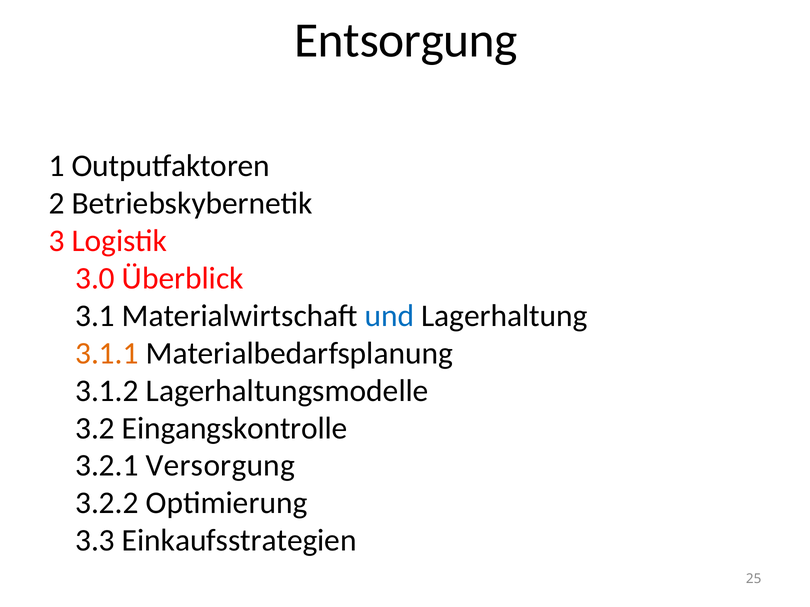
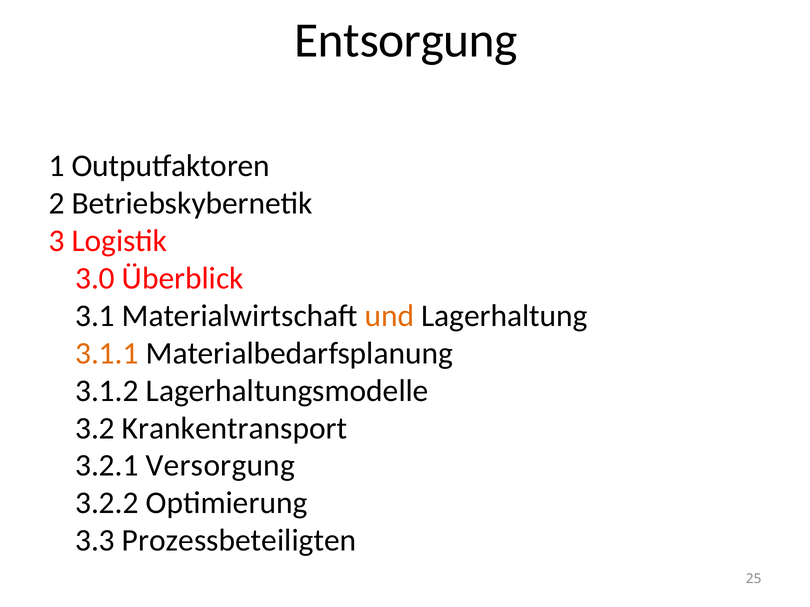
und colour: blue -> orange (389, 316)
Eingangskontrolle: Eingangskontrolle -> Krankentransport (235, 429)
Einkaufsstrategien: Einkaufsstrategien -> Prozessbeteiligten (239, 541)
